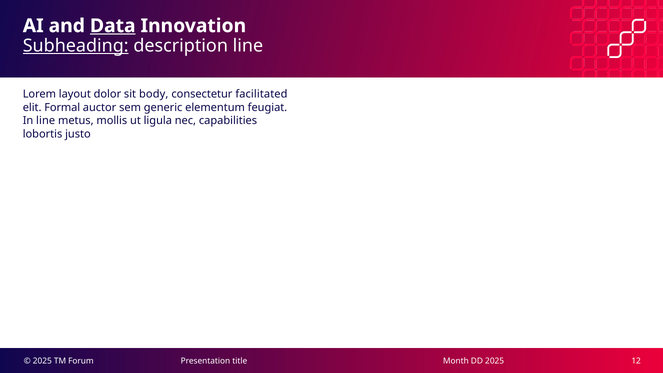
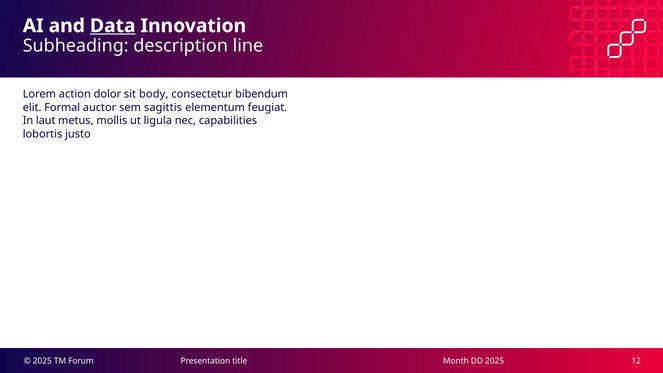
Subheading underline: present -> none (76, 46)
layout: layout -> action (75, 94)
facilitated: facilitated -> bibendum (262, 94)
generic: generic -> sagittis (163, 108)
In line: line -> laut (46, 121)
